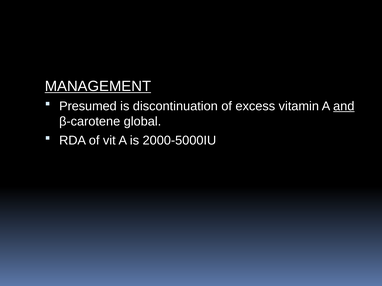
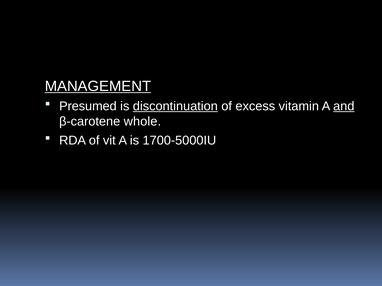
discontinuation underline: none -> present (175, 106)
global: global -> whole (142, 122)
2000-5000IU: 2000-5000IU -> 1700-5000IU (179, 141)
